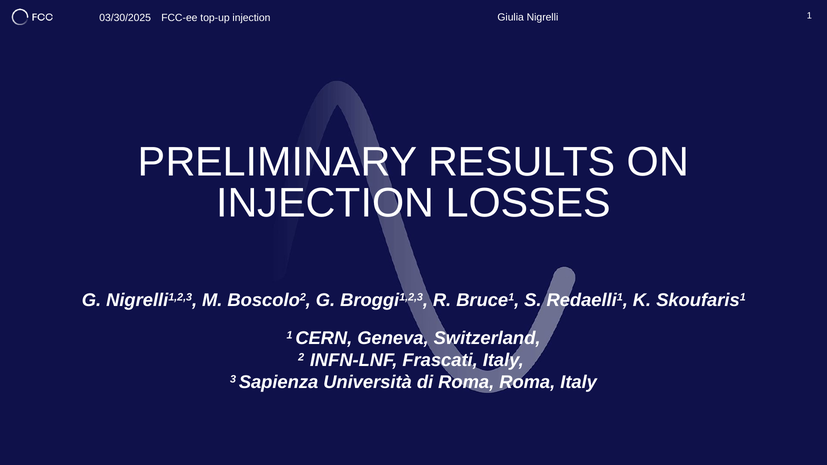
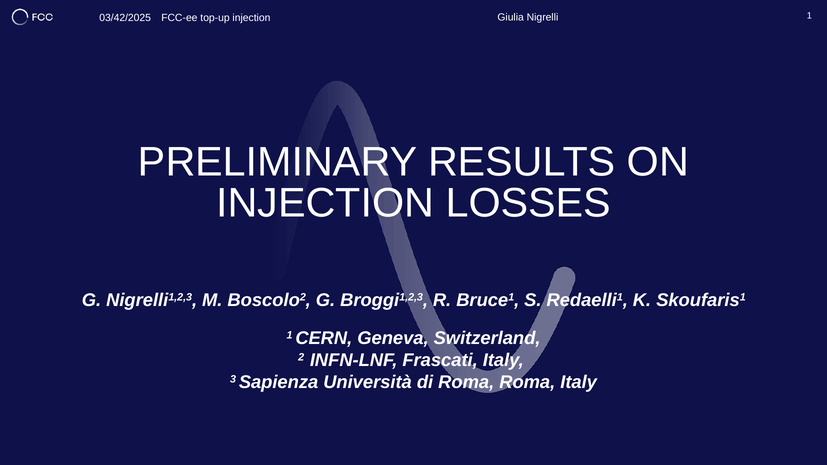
03/30/2025: 03/30/2025 -> 03/42/2025 (125, 18)
